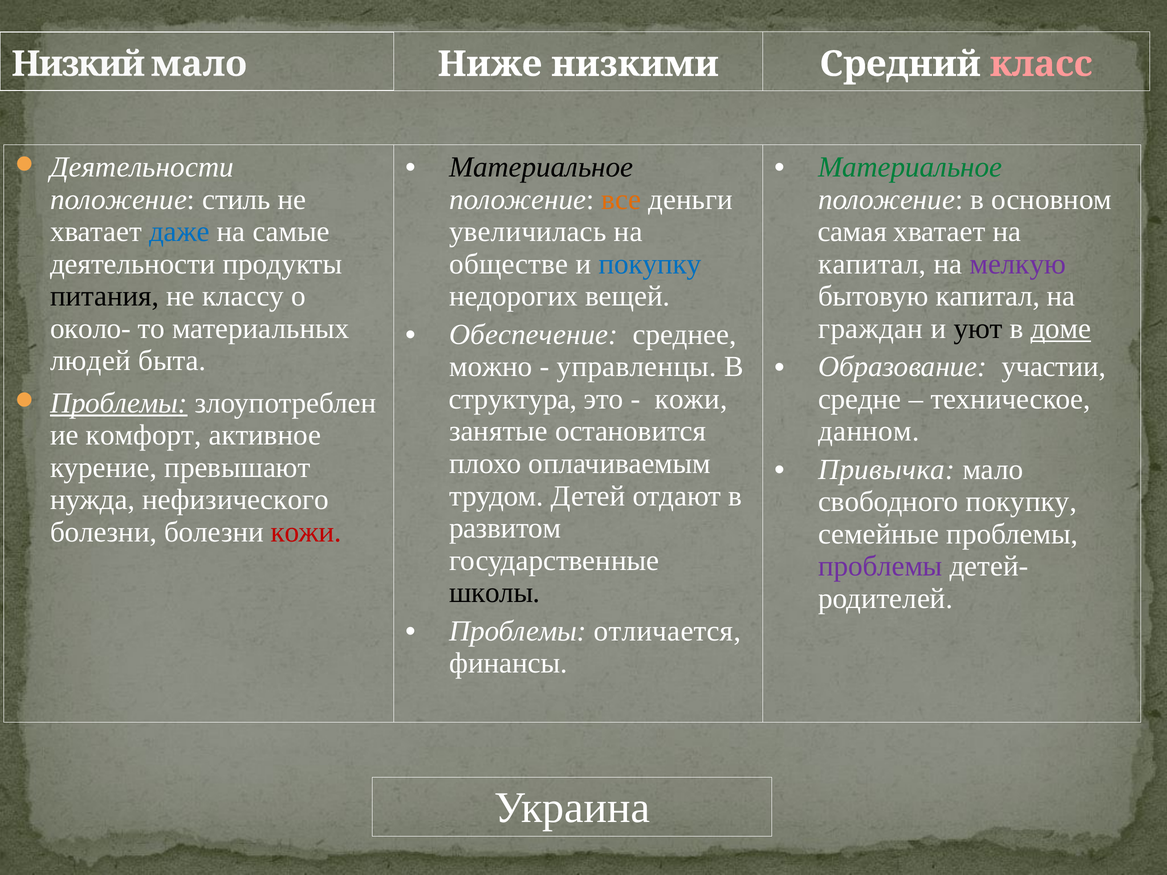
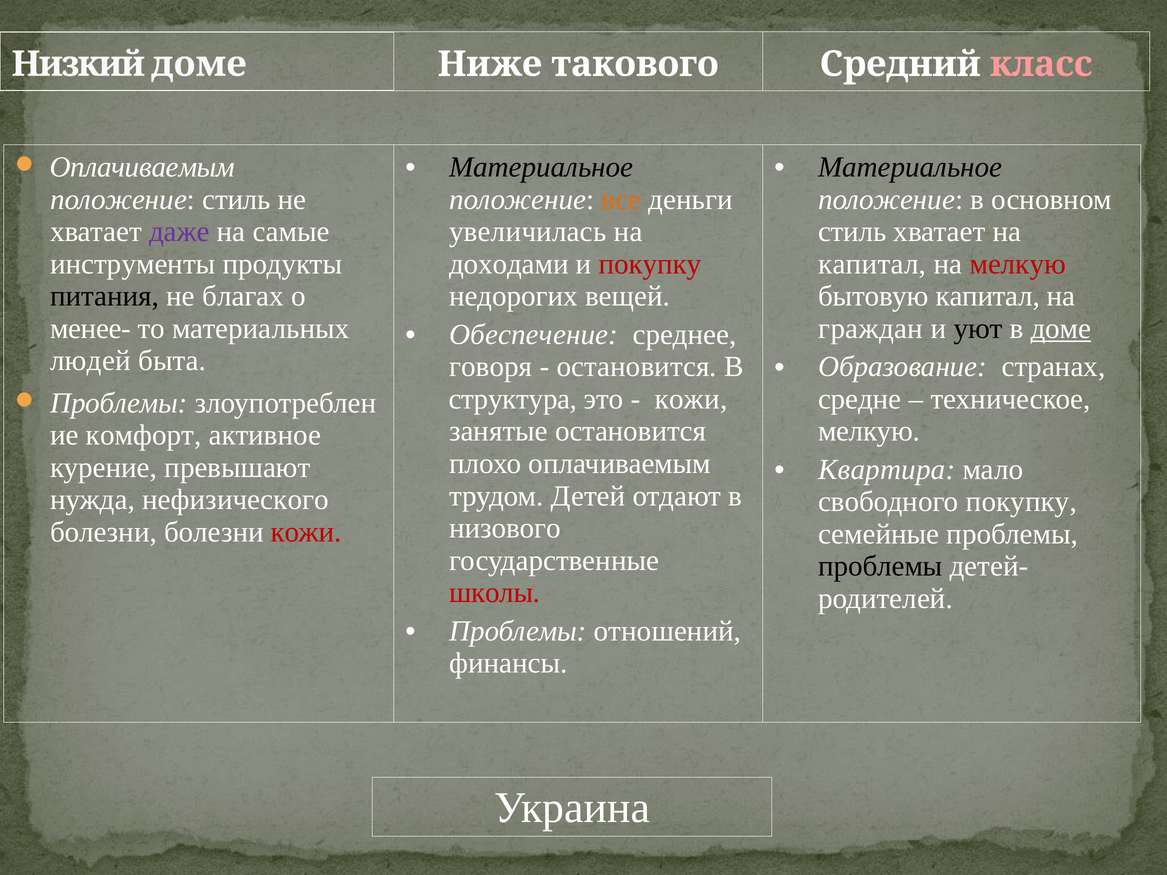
Низкий мало: мало -> доме (199, 64)
низкими: низкими -> такового (635, 64)
Материальное colour: green -> black (910, 167)
Деятельности: Деятельности -> Оплачиваемым (142, 167)
даже colour: blue -> purple (179, 232)
самая: самая -> стиль (852, 232)
деятельности: деятельности -> инструменты (133, 264)
обществе: обществе -> доходами (509, 264)
покупку colour: blue -> red (650, 264)
мелкую colour: purple -> red (1018, 264)
классу: классу -> благах (243, 296)
около-: около- -> менее- (91, 329)
можно: можно -> говоря (491, 367)
управленцы: управленцы -> остановится (637, 367)
участии: участии -> странах (1054, 367)
Проблемы underline: present -> none (119, 403)
данном: данном -> мелкую (869, 431)
Привычка: Привычка -> Квартира (887, 470)
развитом: развитом -> низового (505, 528)
проблемы colour: purple -> black (880, 566)
школы colour: black -> red (495, 593)
отличается: отличается -> отношений (668, 631)
